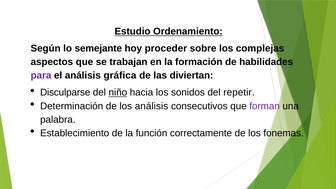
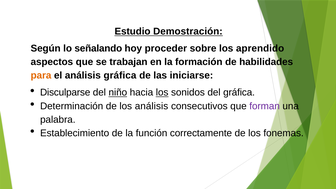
Ordenamiento: Ordenamiento -> Demostración (188, 31)
semejante: semejante -> señalando (98, 48)
complejas: complejas -> aprendido (260, 48)
para colour: purple -> orange (41, 75)
diviertan: diviertan -> iniciarse (191, 75)
los underline: none -> present (162, 93)
del repetir: repetir -> gráfica (239, 93)
